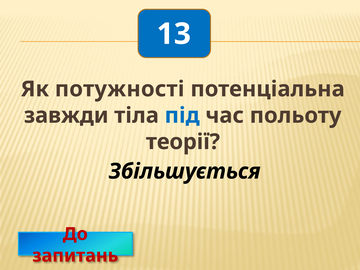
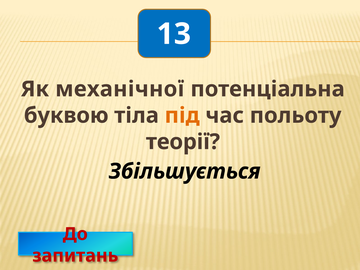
потужності: потужності -> механічної (120, 89)
завжди: завжди -> буквою (66, 115)
під colour: blue -> orange (182, 115)
